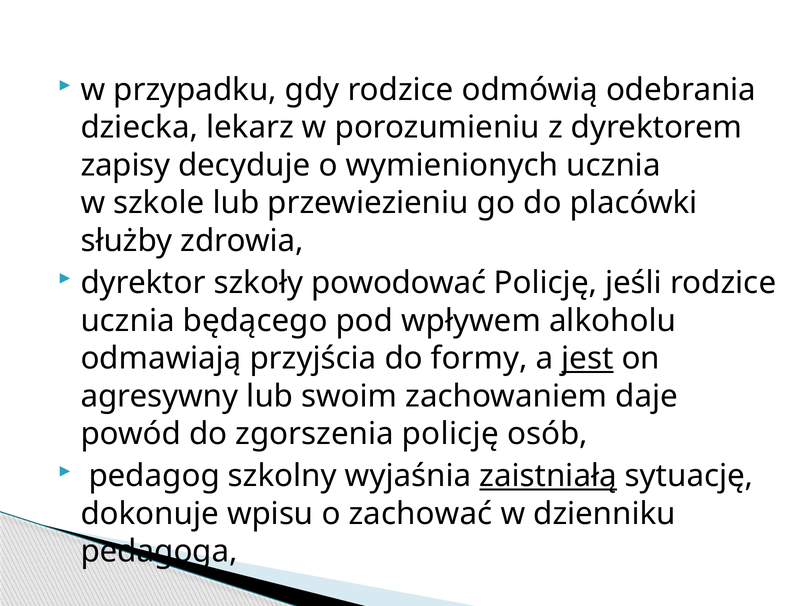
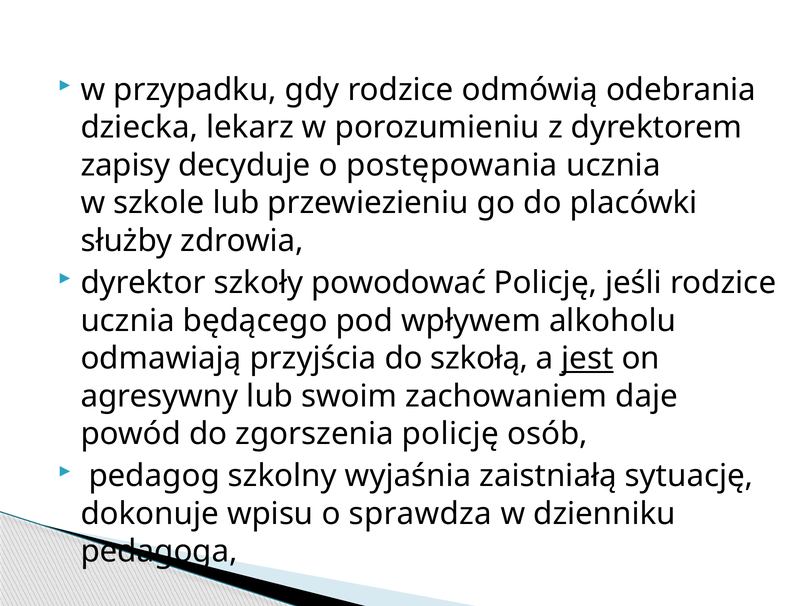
wymienionych: wymienionych -> postępowania (452, 165)
formy: formy -> szkołą (479, 358)
zaistniałą underline: present -> none (548, 476)
zachować: zachować -> sprawdza (420, 513)
